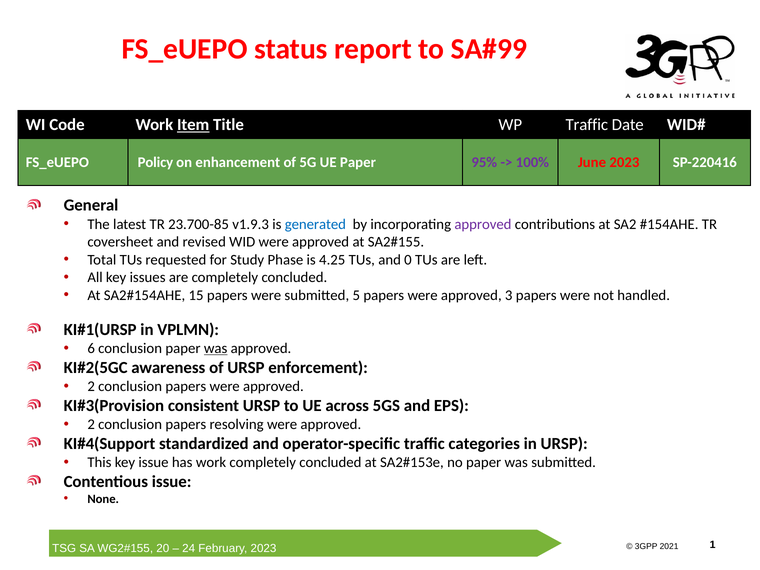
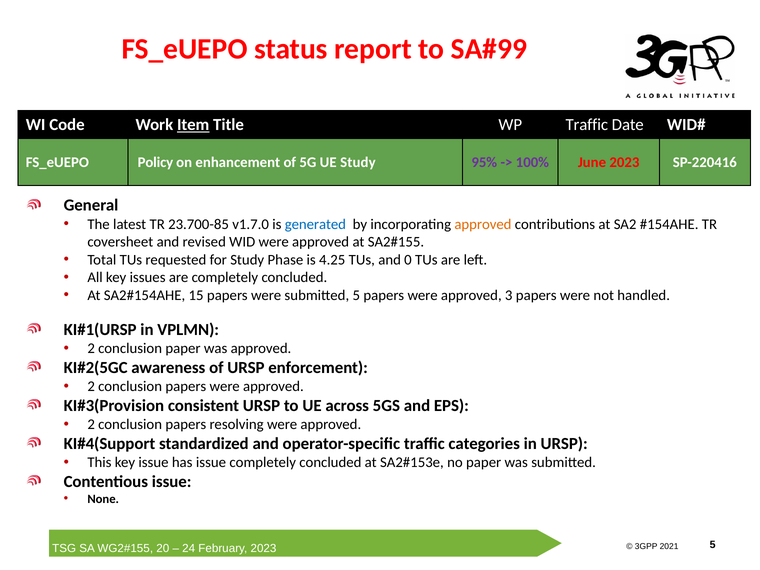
UE Paper: Paper -> Study (358, 162)
v1.9.3: v1.9.3 -> v1.7.0 (251, 224)
approved colour: purple -> orange (483, 224)
6: 6 -> 2 (91, 348)
was underline: present -> none (216, 348)
has work: work -> issue (211, 462)
2023 1: 1 -> 5 (713, 545)
